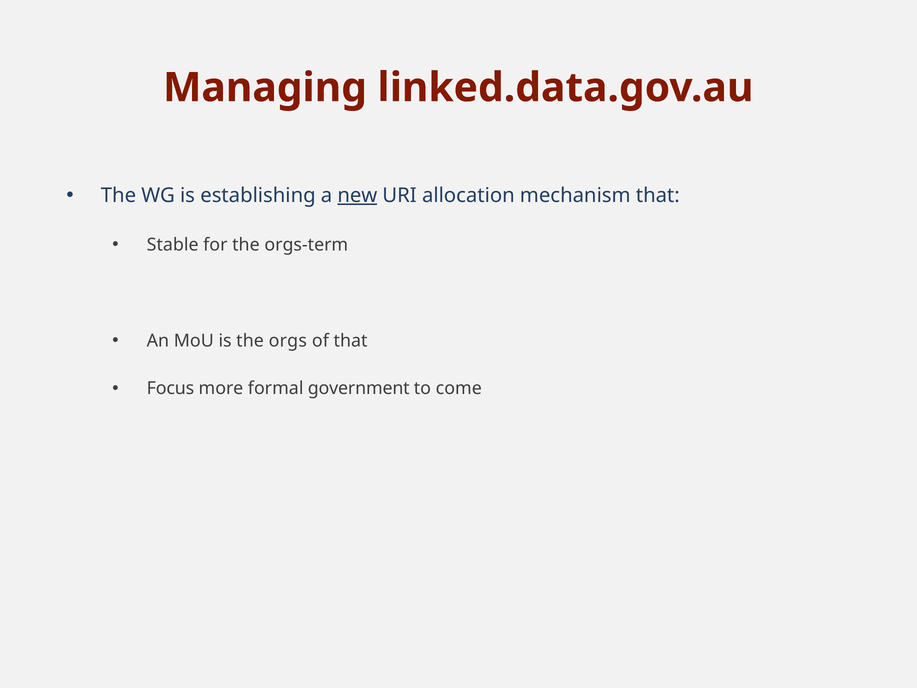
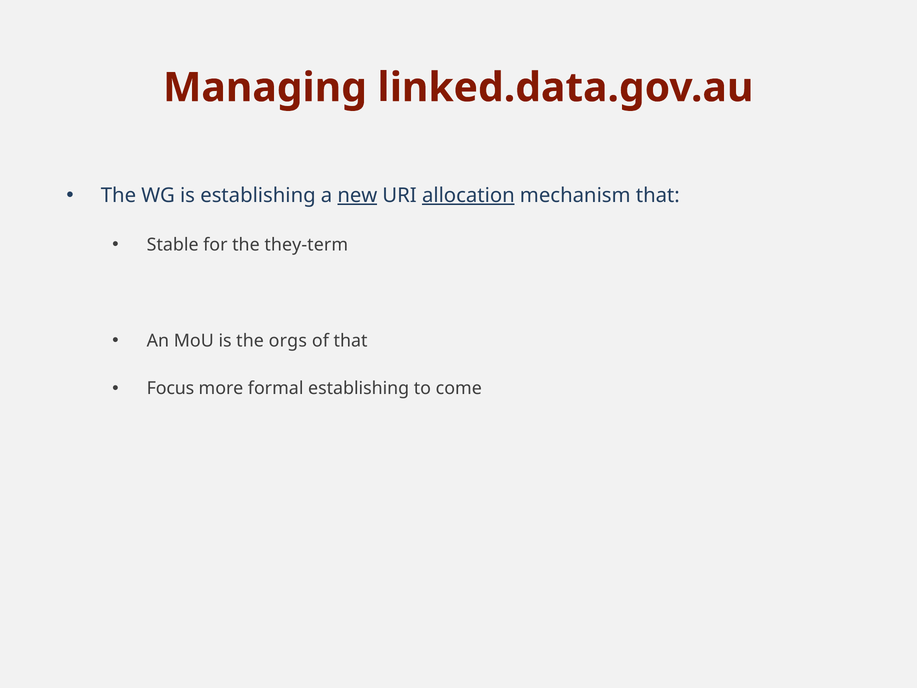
allocation underline: none -> present (468, 195)
orgs-term: orgs-term -> they-term (306, 245)
formal government: government -> establishing (359, 388)
